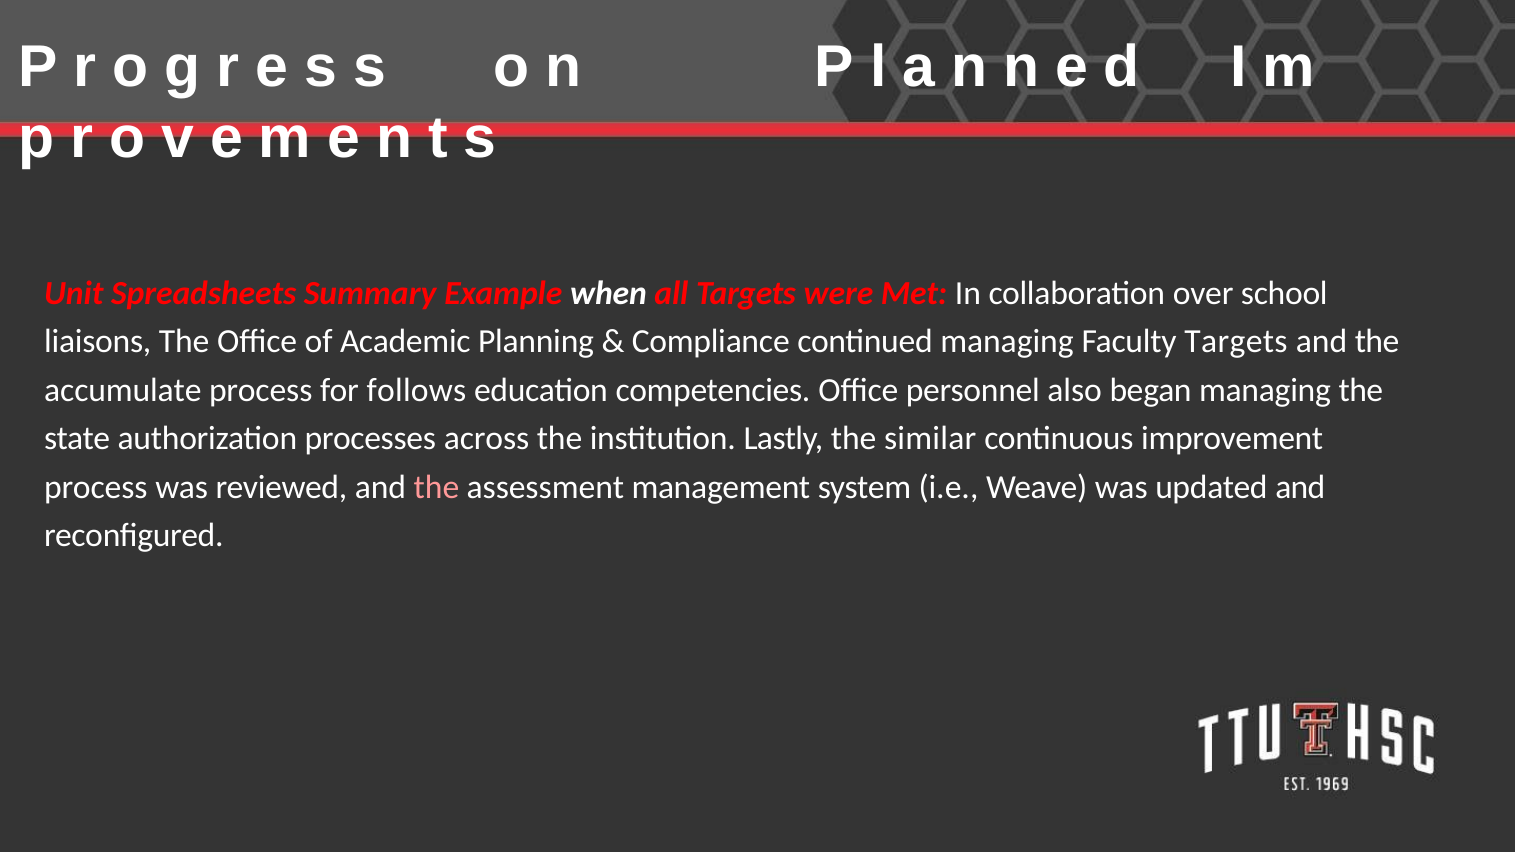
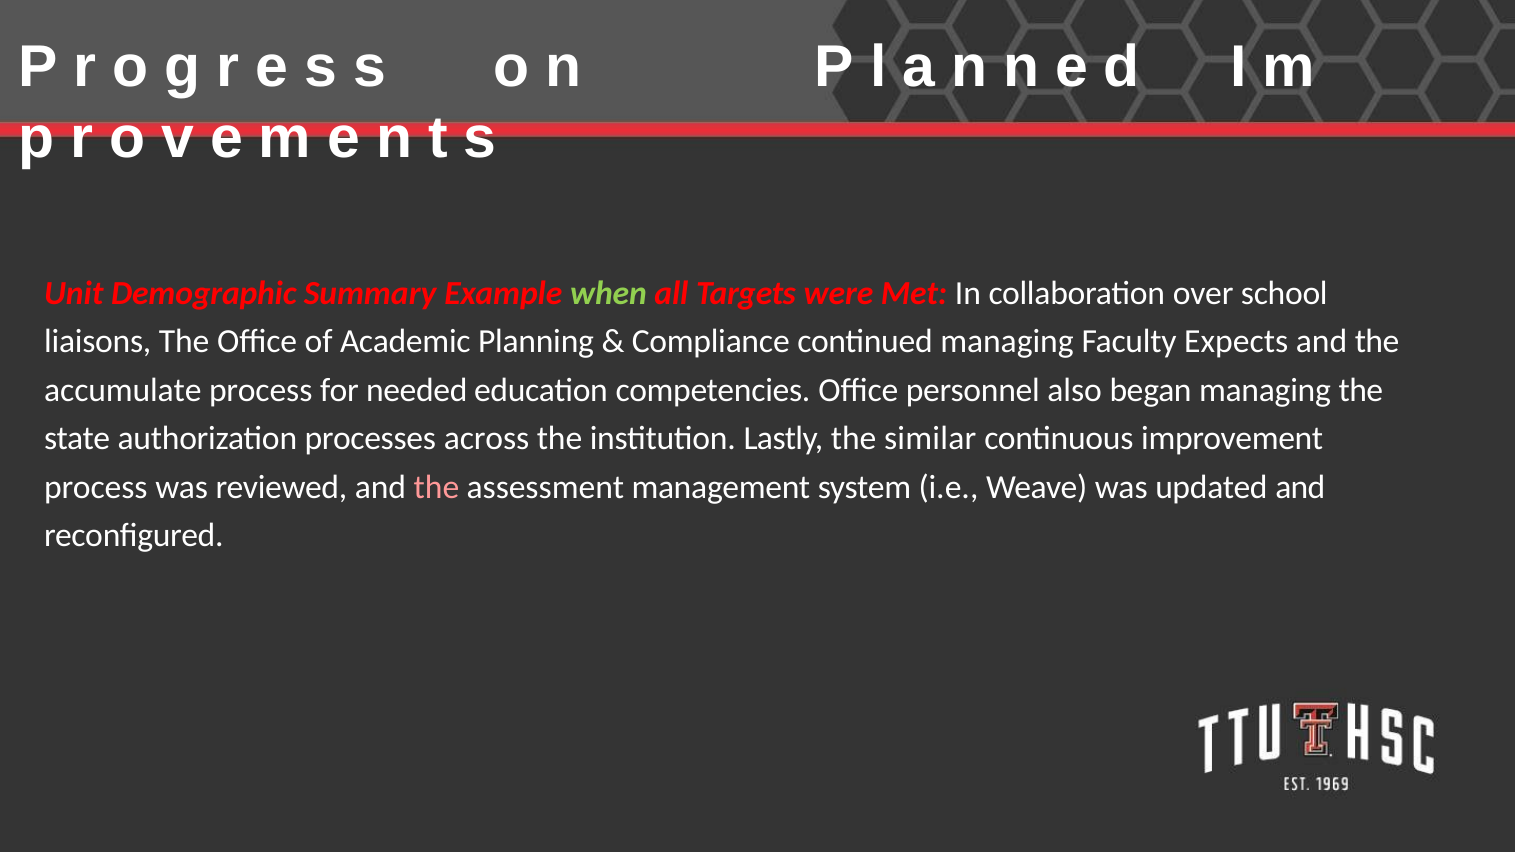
Spreadsheets: Spreadsheets -> Demographic (204, 293)
when colour: white -> light green (609, 293)
Faculty Targets: Targets -> Expects (1236, 342)
follows: follows -> needed (417, 390)
